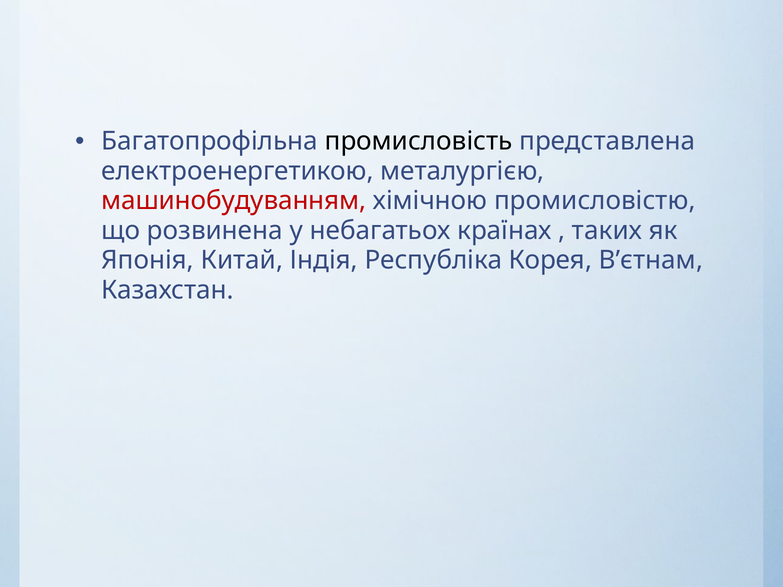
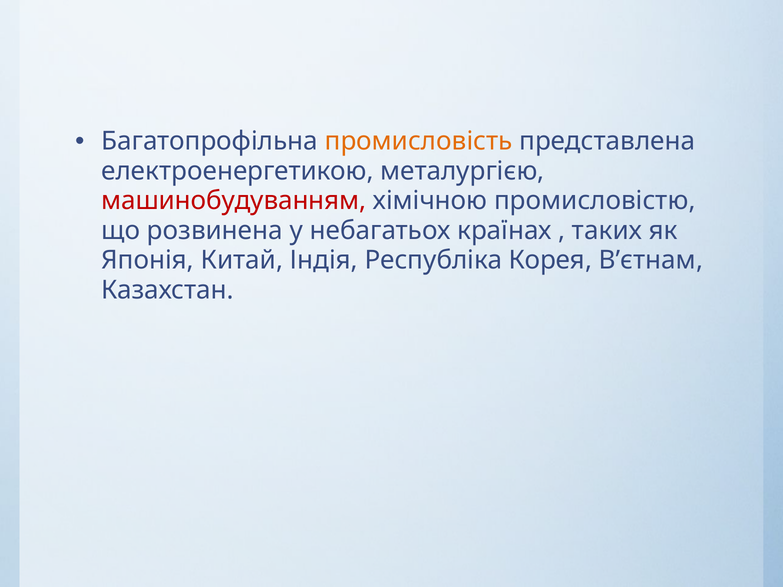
промисловість colour: black -> orange (419, 141)
